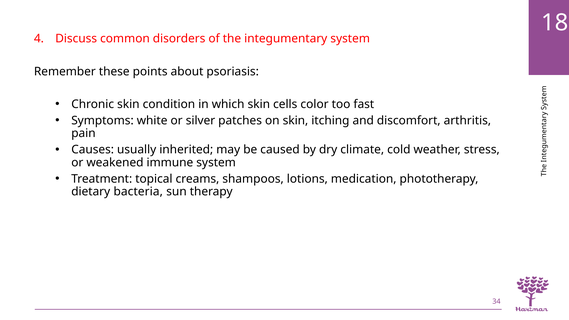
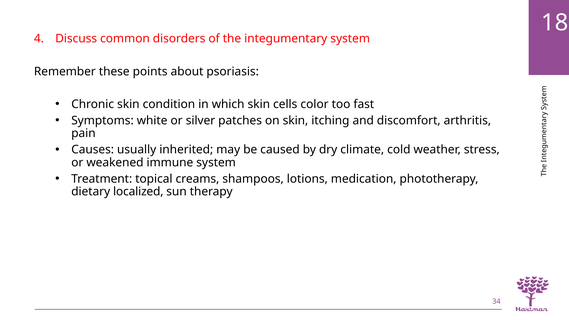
bacteria: bacteria -> localized (138, 192)
